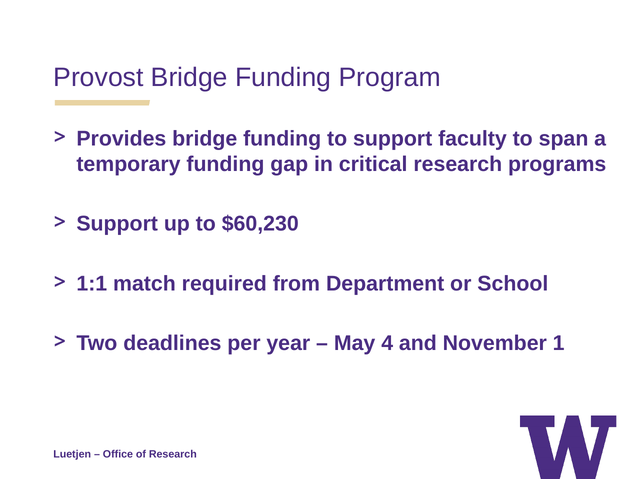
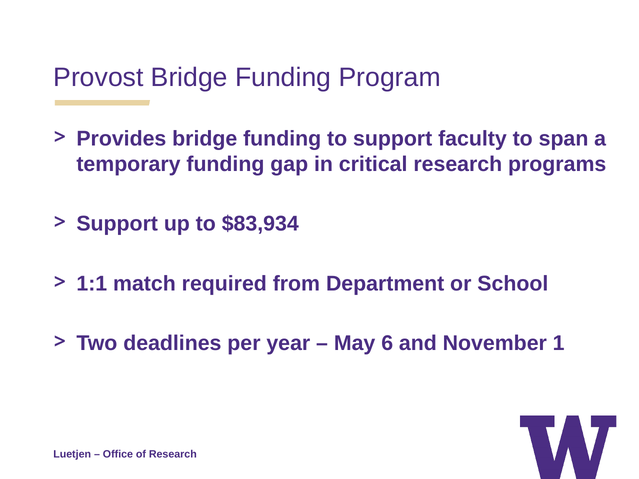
$60,230: $60,230 -> $83,934 (260, 224)
4: 4 -> 6 (387, 343)
